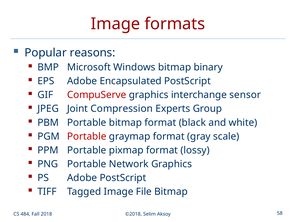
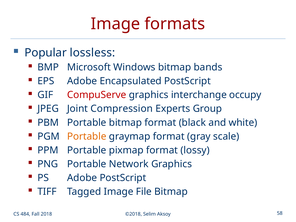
reasons: reasons -> lossless (92, 53)
binary: binary -> bands (208, 67)
sensor: sensor -> occupy (245, 95)
Portable colour: red -> orange (87, 136)
